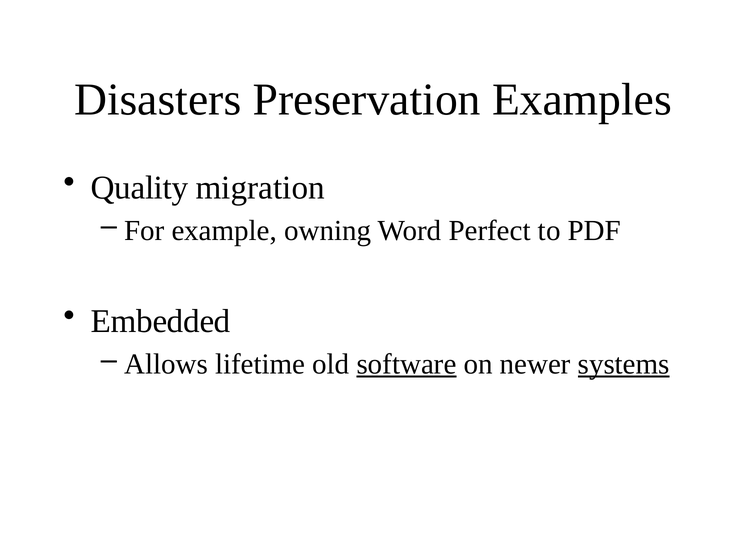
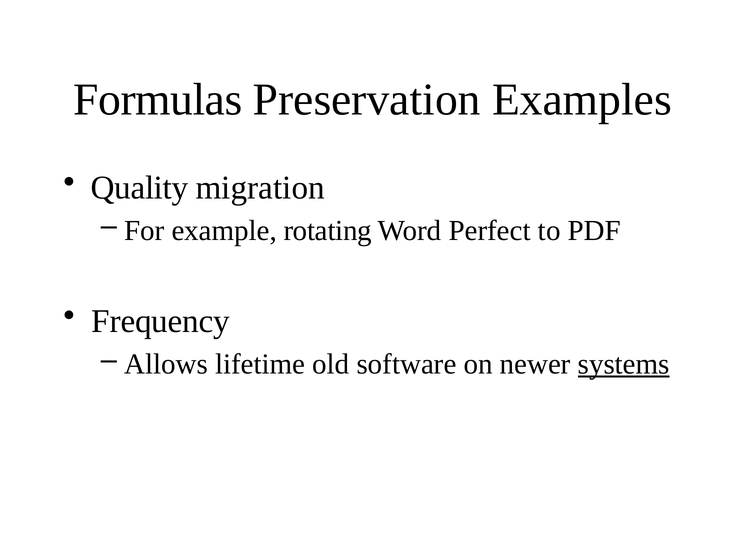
Disasters: Disasters -> Formulas (158, 100)
owning: owning -> rotating (328, 231)
Embedded: Embedded -> Frequency (161, 321)
software underline: present -> none (407, 364)
